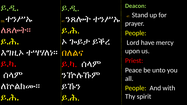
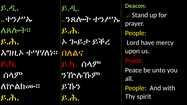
ለጸሎት። colour: pink -> light green (16, 30)
